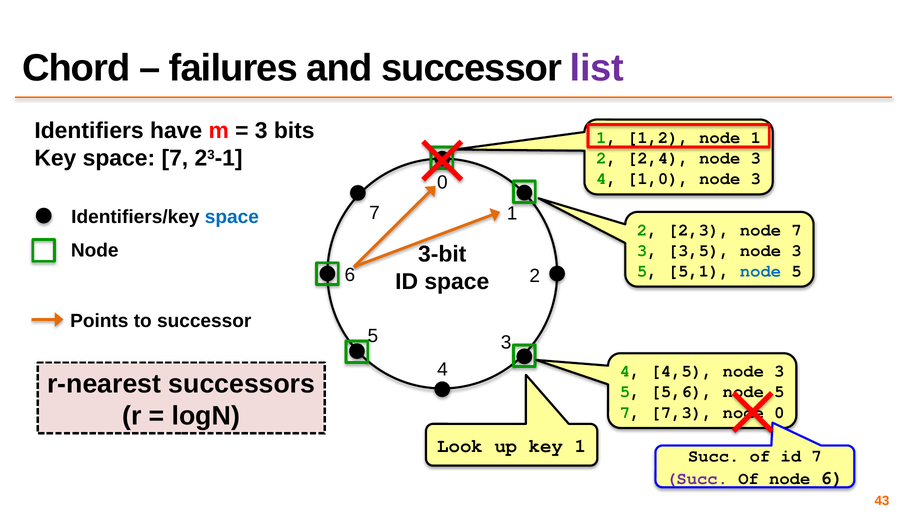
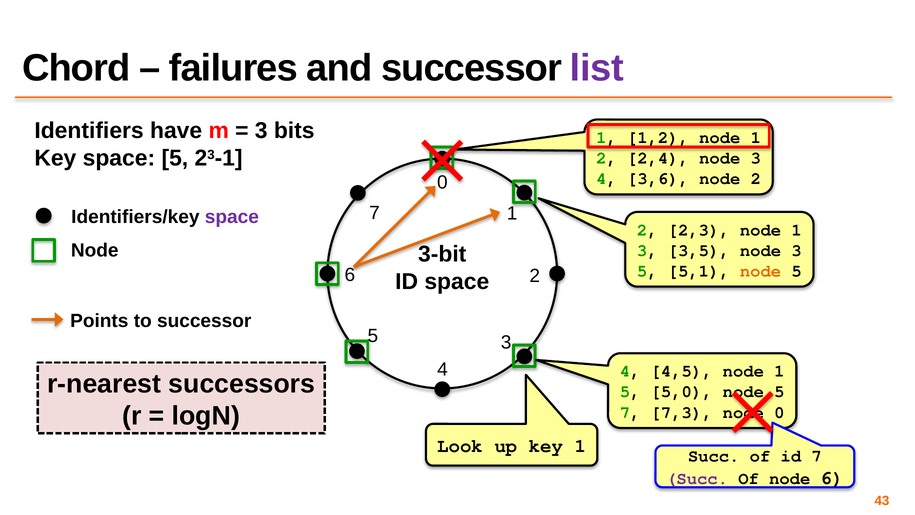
space 7: 7 -> 5 (175, 158)
1,0: 1,0 -> 3,6 (658, 179)
3: 3 -> 2 (756, 179)
space colour: blue -> purple (232, 217)
2,3 node 7: 7 -> 1 (797, 230)
node colour: blue -> orange (761, 271)
4,5 node 3: 3 -> 1 (779, 371)
5,6: 5,6 -> 5,0 (682, 392)
